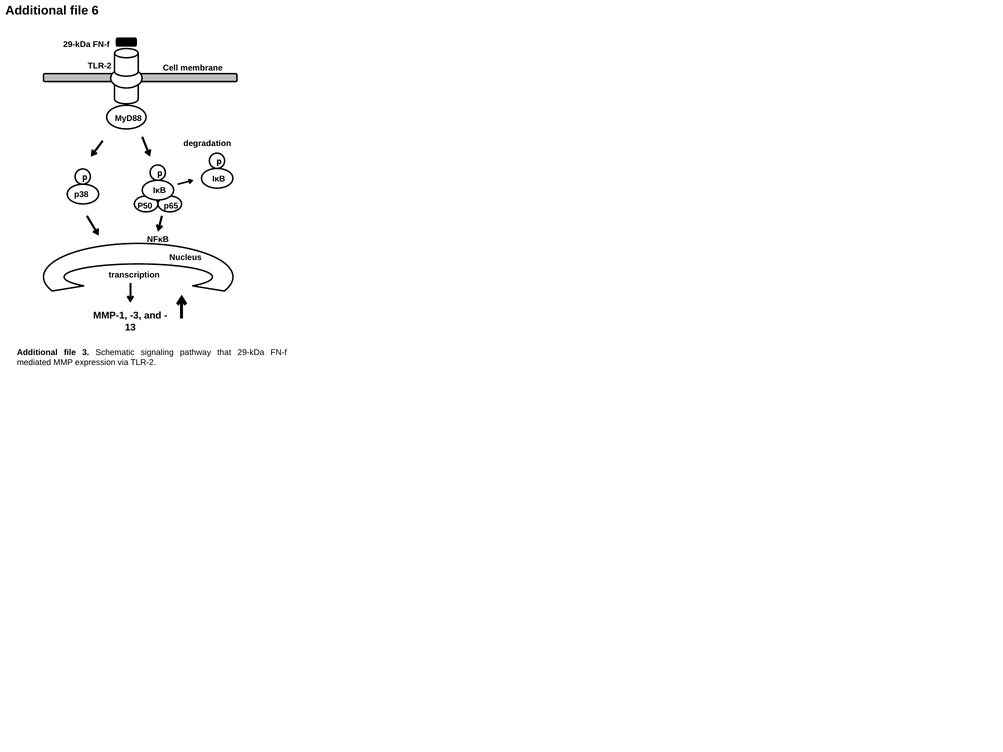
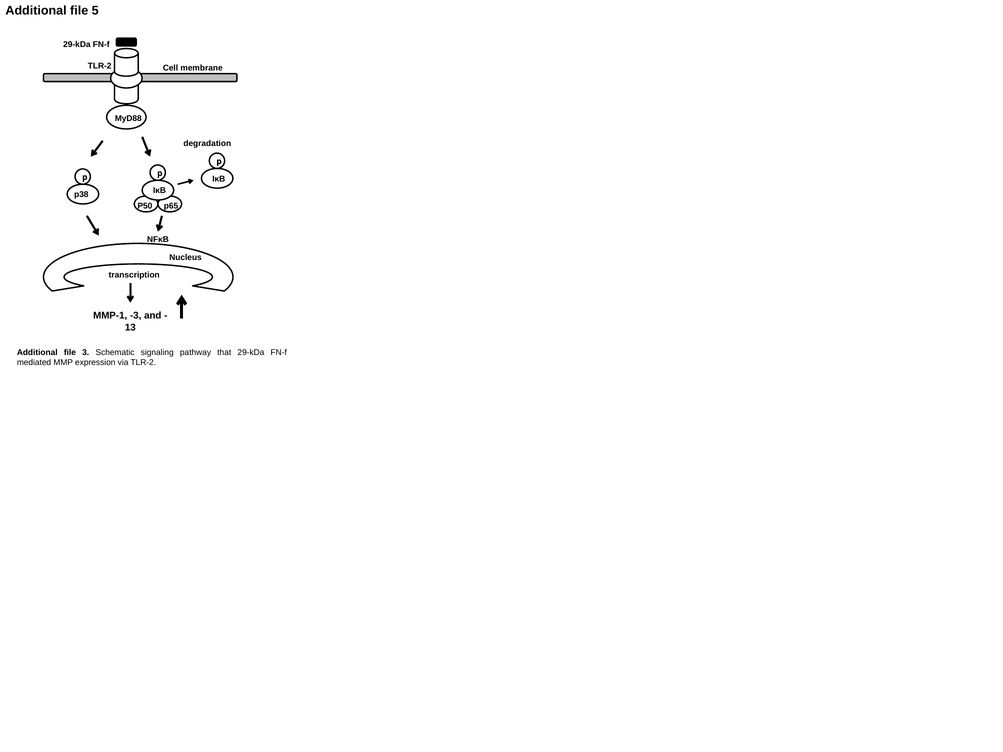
6: 6 -> 5 (95, 11)
